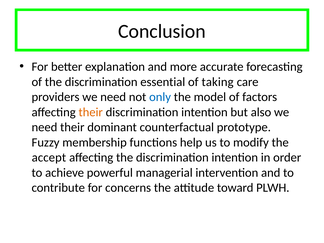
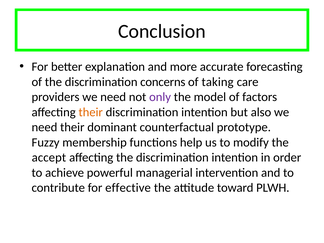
essential: essential -> concerns (163, 82)
only colour: blue -> purple (160, 97)
concerns: concerns -> effective (128, 188)
